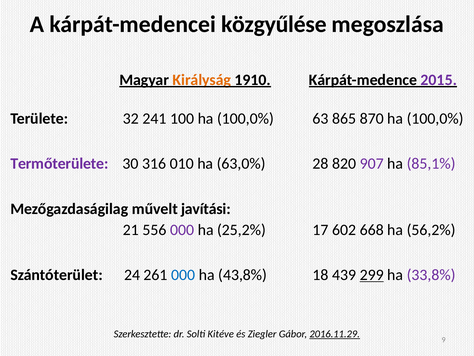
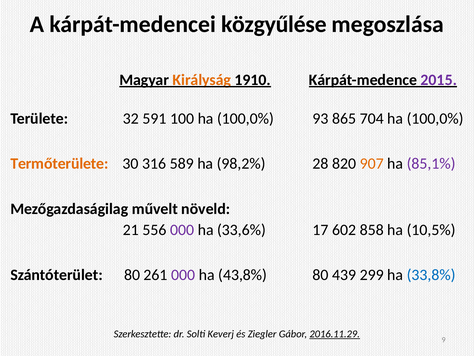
241: 241 -> 591 (155, 119)
63: 63 -> 93 (321, 119)
870: 870 -> 704 (372, 119)
Termőterülete colour: purple -> orange (59, 164)
010: 010 -> 589 (182, 164)
63,0%: 63,0% -> 98,2% (241, 164)
907 colour: purple -> orange (372, 164)
javítási: javítási -> növeld (206, 209)
25,2%: 25,2% -> 33,6% (242, 229)
668: 668 -> 858 (372, 229)
56,2%: 56,2% -> 10,5% (431, 229)
Szántóterület 24: 24 -> 80 (132, 274)
000 colour: blue -> purple (183, 274)
43,8% 18: 18 -> 80 (321, 274)
299 underline: present -> none (372, 274)
33,8% colour: purple -> blue (431, 274)
Kitéve: Kitéve -> Keverj (221, 334)
